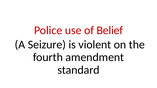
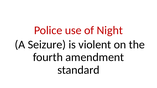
Belief: Belief -> Night (110, 30)
